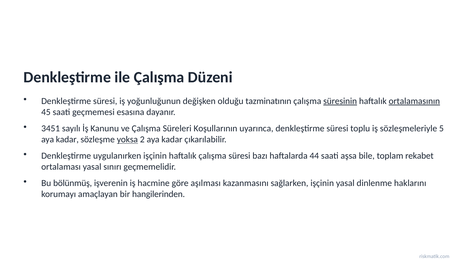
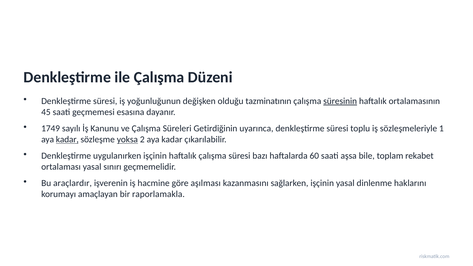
ortalamasının underline: present -> none (414, 101)
3451: 3451 -> 1749 (51, 129)
Koşullarının: Koşullarının -> Getirdiğinin (215, 129)
5: 5 -> 1 (441, 129)
kadar underline: none -> present (67, 140)
44: 44 -> 60 (314, 156)
bölünmüş: bölünmüş -> araçlardır (73, 183)
hangilerinden: hangilerinden -> raporlamakla (158, 194)
